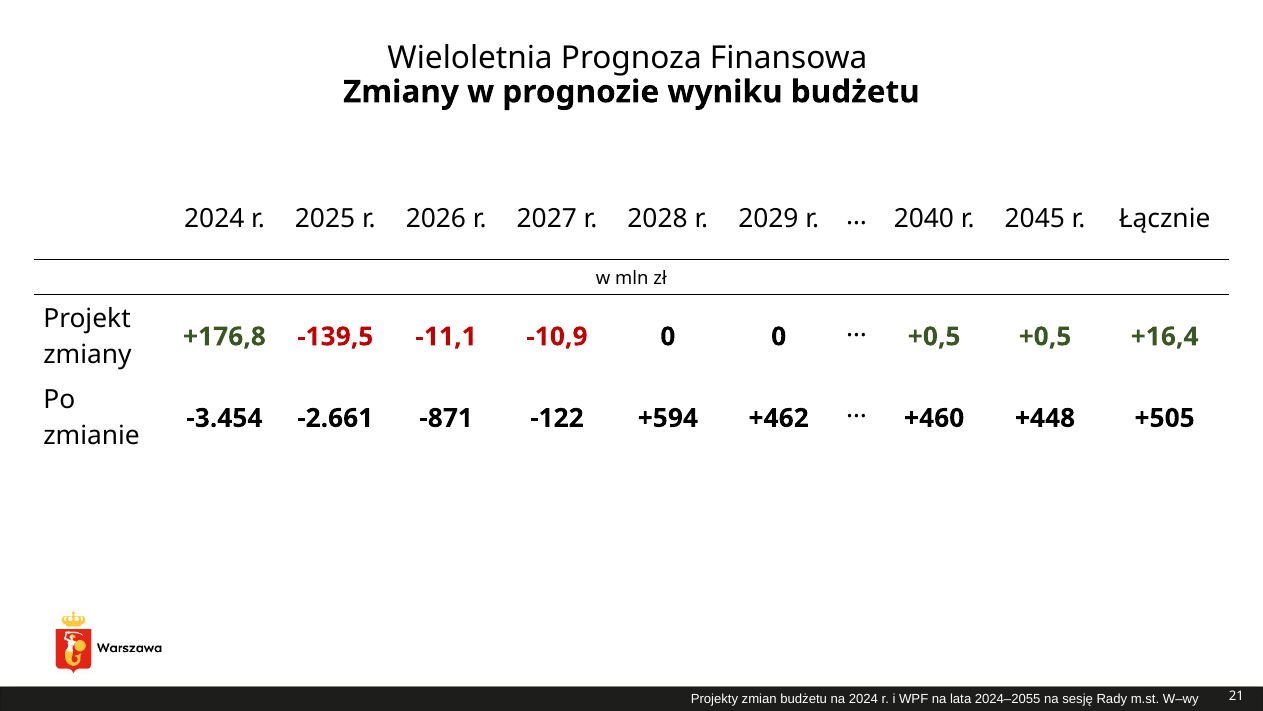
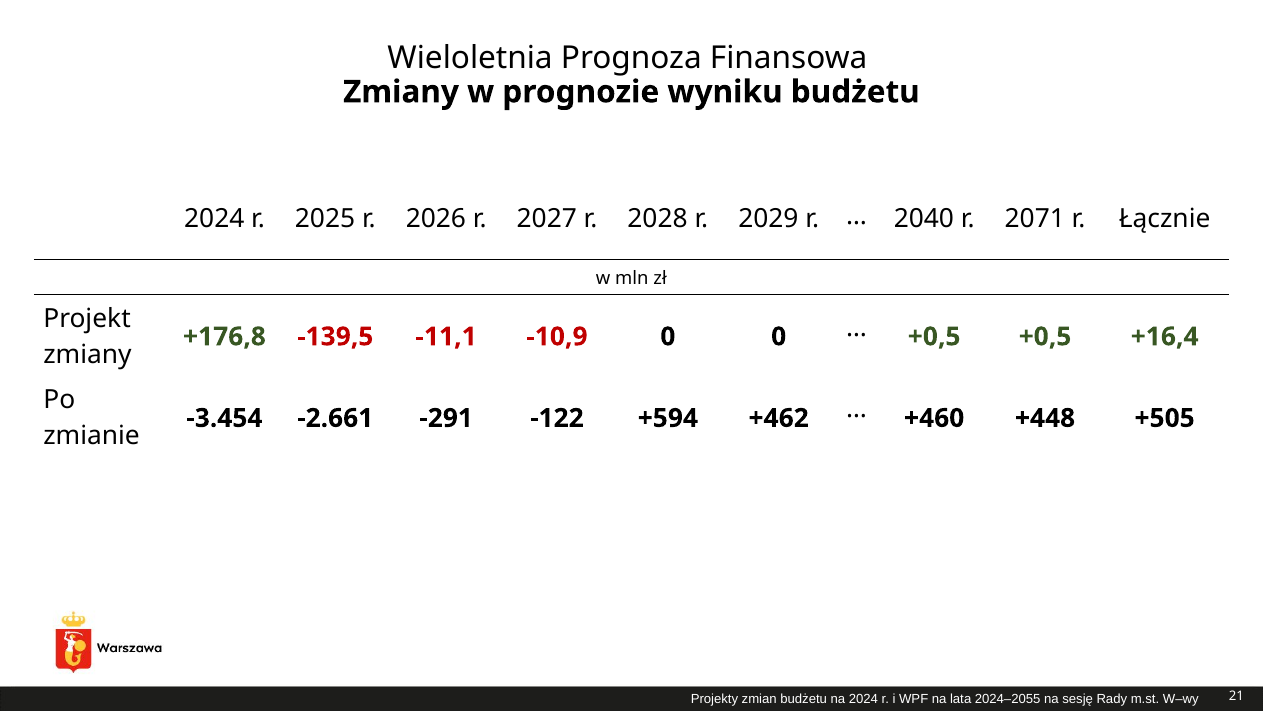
2045: 2045 -> 2071 (1035, 218)
-871: -871 -> -291 (446, 418)
